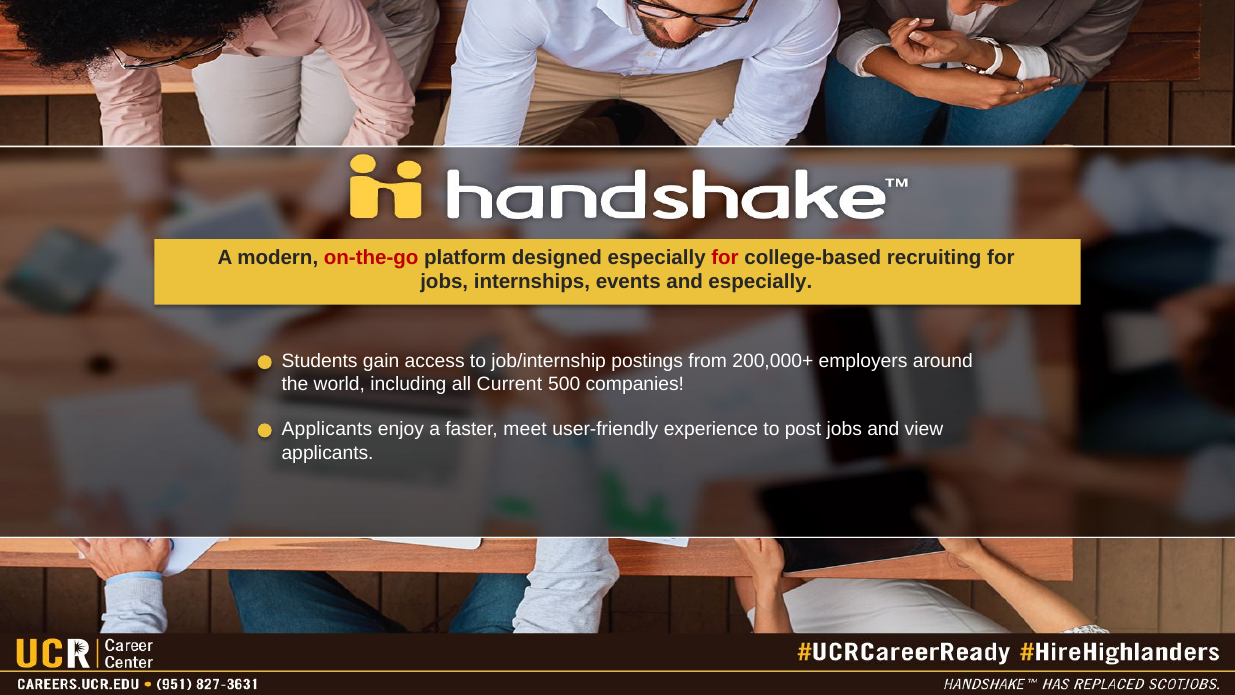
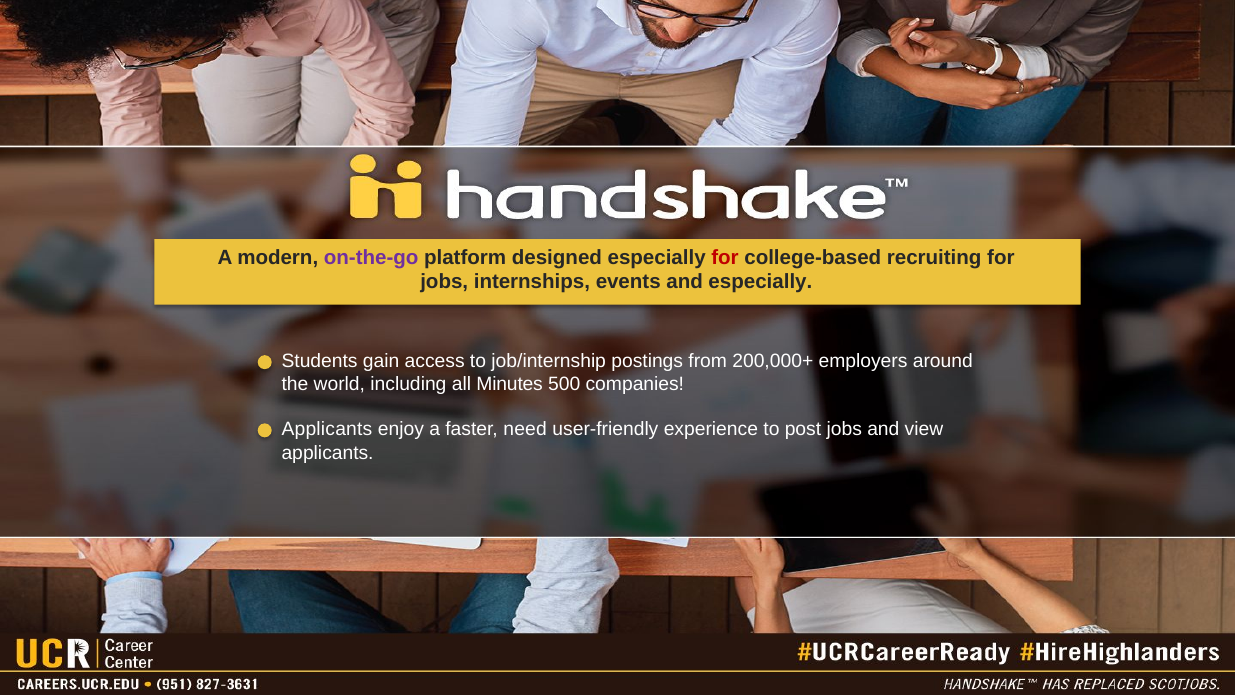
on-the-go colour: red -> purple (371, 257)
Current: Current -> Minutes (510, 384)
meet: meet -> need (525, 429)
